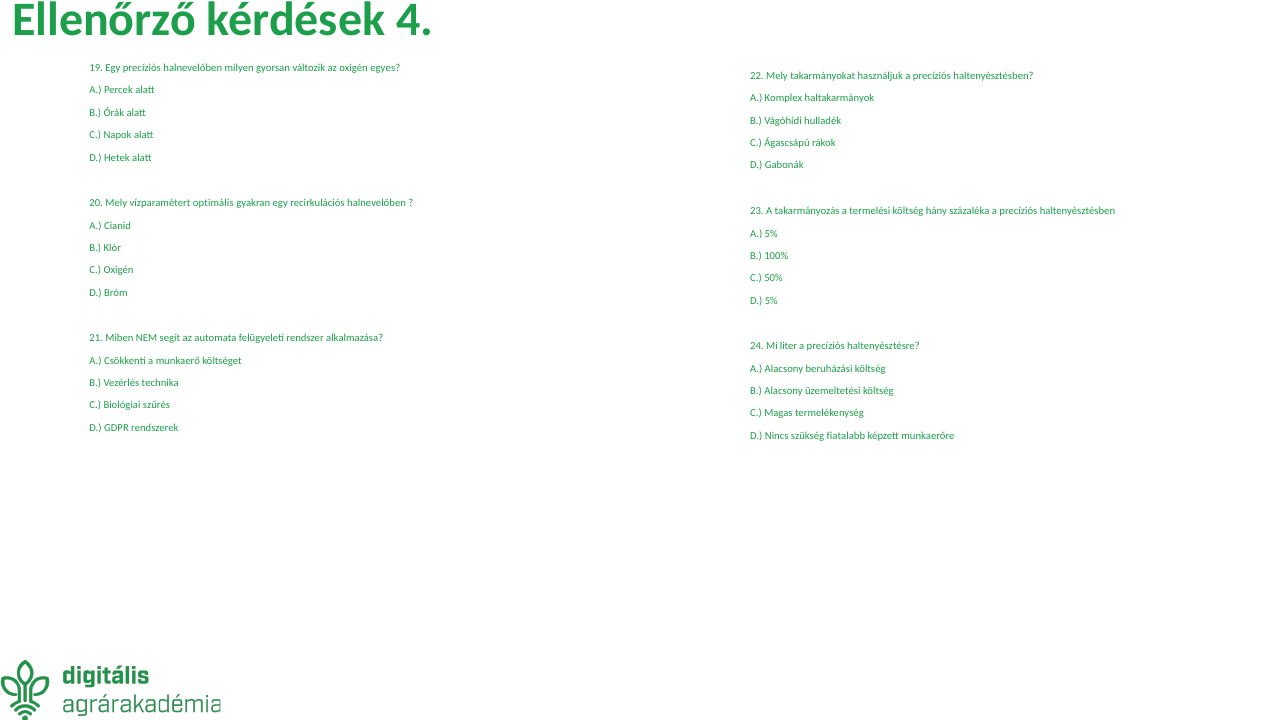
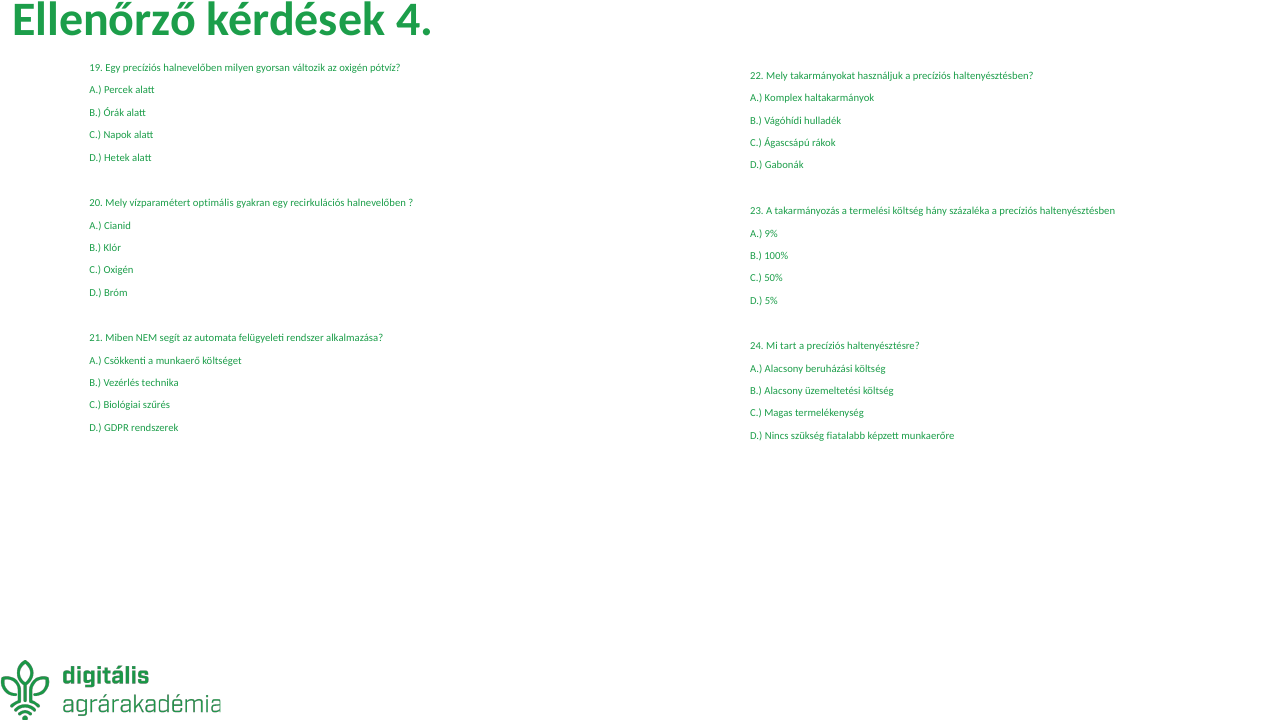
egyes: egyes -> pótvíz (385, 68)
A 5%: 5% -> 9% (771, 233)
liter: liter -> tart (788, 346)
